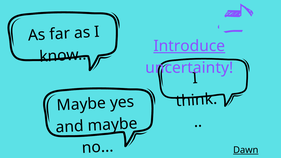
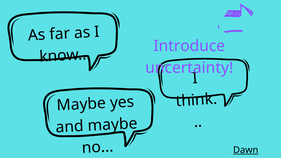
Introduce underline: present -> none (189, 46)
